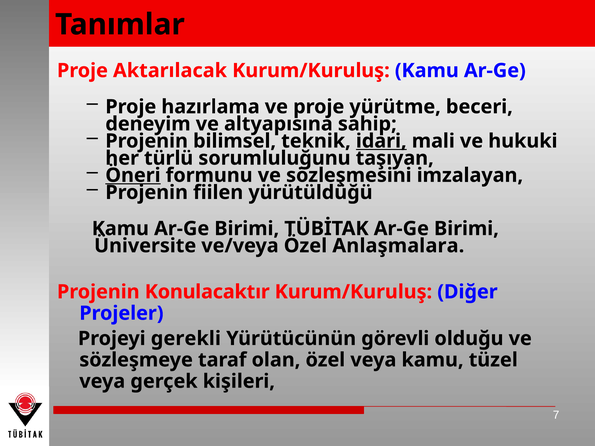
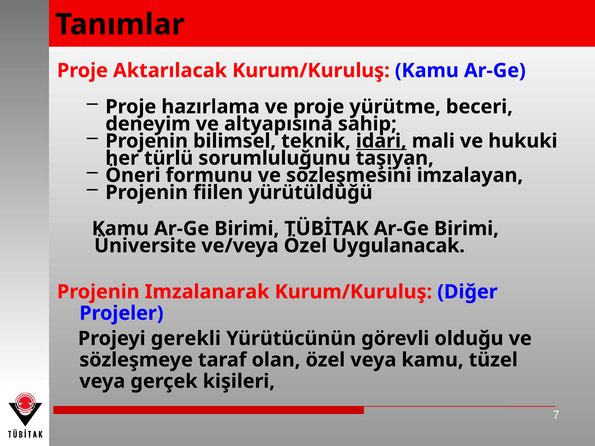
Öneri underline: present -> none (133, 175)
Anlaşmalara: Anlaşmalara -> Uygulanacak (399, 246)
Konulacaktır: Konulacaktır -> Imzalanarak (207, 292)
